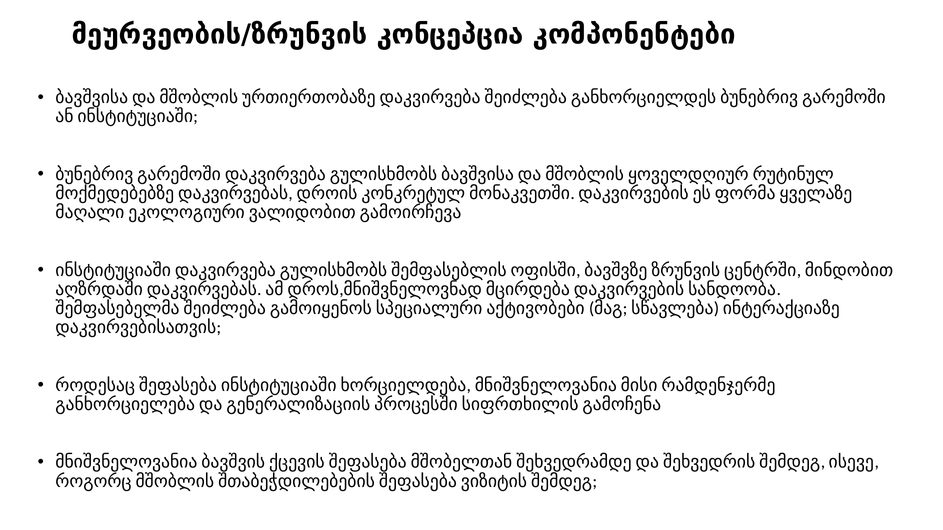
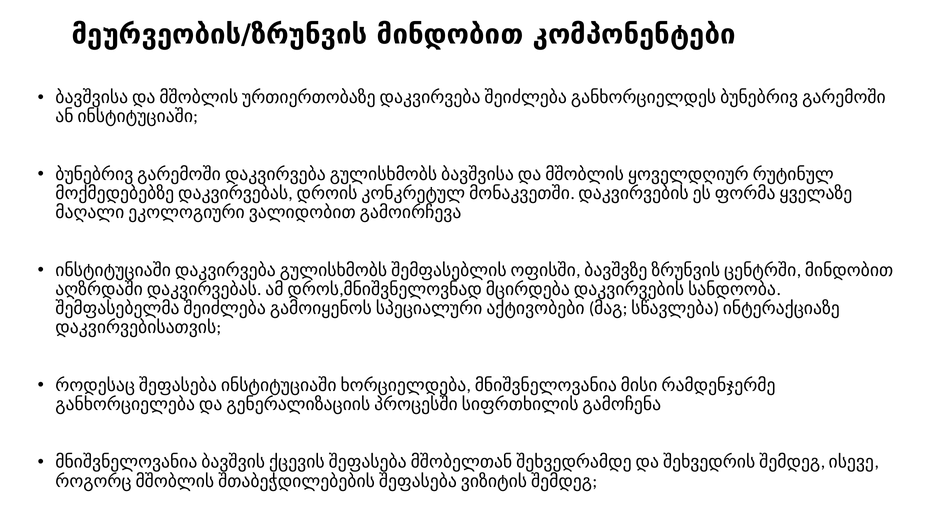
მეურვეობის/ზრუნვის კონცეპცია: კონცეპცია -> მინდობით (450, 35)
